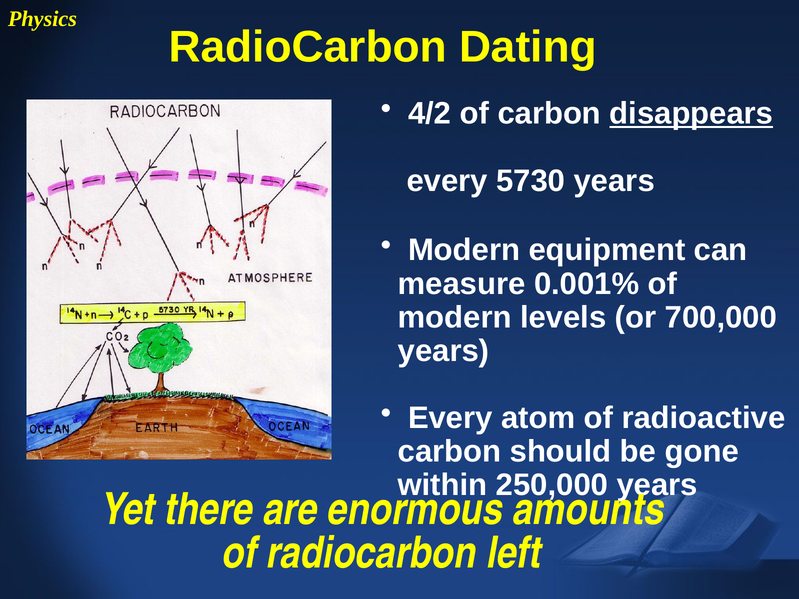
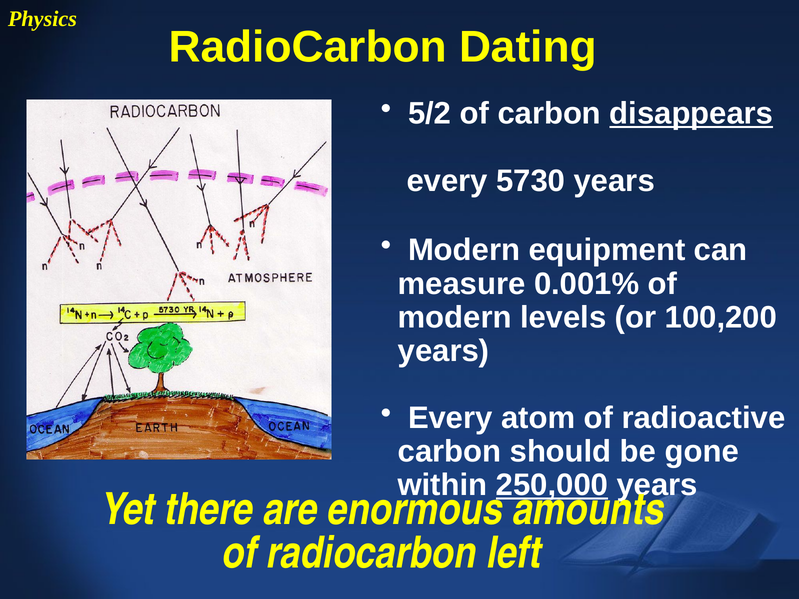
4/2: 4/2 -> 5/2 (430, 114)
700,000: 700,000 -> 100,200 (721, 317)
250,000 underline: none -> present (552, 485)
